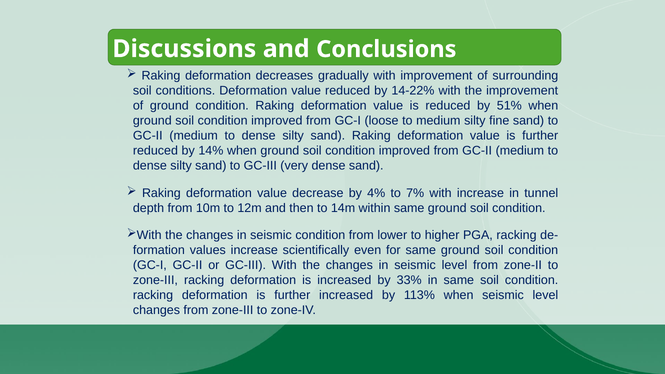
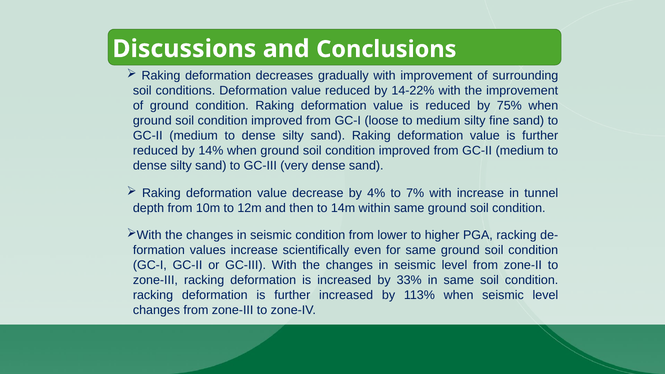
51%: 51% -> 75% (509, 106)
